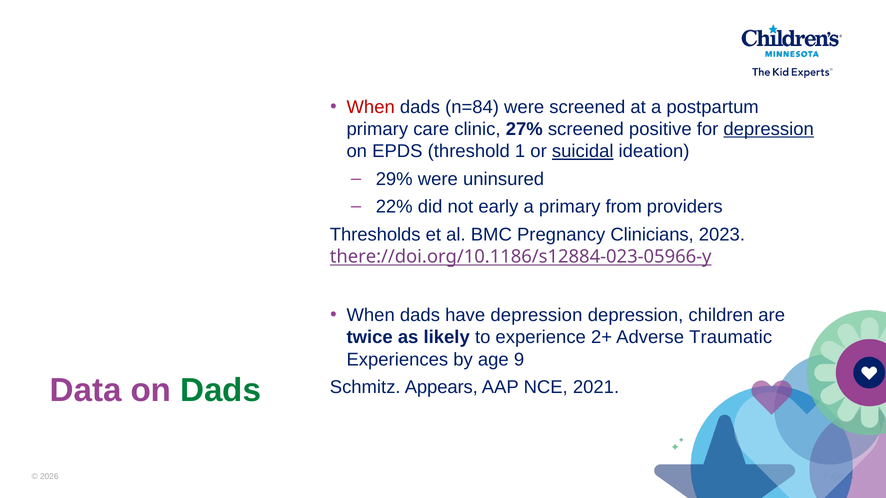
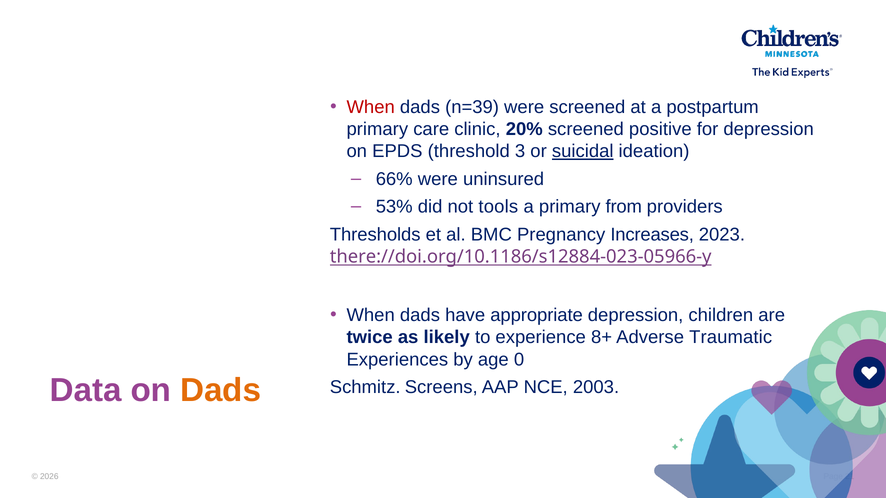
n=84: n=84 -> n=39 (472, 107)
27%: 27% -> 20% (524, 129)
depression underline: present -> none (769, 129)
1: 1 -> 3 (520, 151)
29%: 29% -> 66% (394, 179)
22%: 22% -> 53% (394, 207)
early: early -> tools (498, 207)
Clinicians: Clinicians -> Increases (652, 235)
have depression: depression -> appropriate (537, 315)
2+: 2+ -> 8+ (602, 338)
9: 9 -> 0 (519, 360)
Dads colour: green -> orange (221, 390)
Appears: Appears -> Screens (441, 387)
NCE 2021: 2021 -> 2003 (596, 387)
